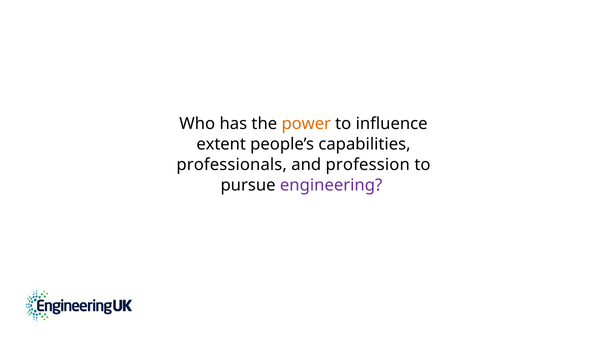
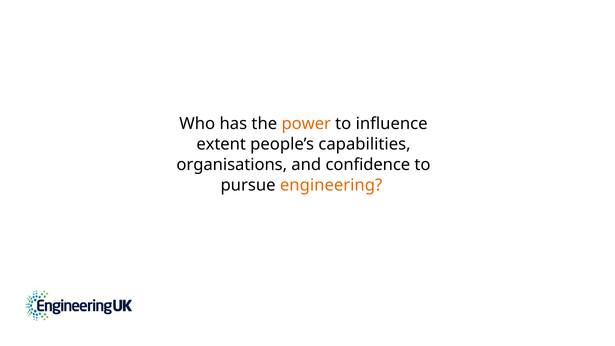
professionals: professionals -> organisations (232, 165)
profession: profession -> confidence (368, 165)
engineering colour: purple -> orange (331, 185)
